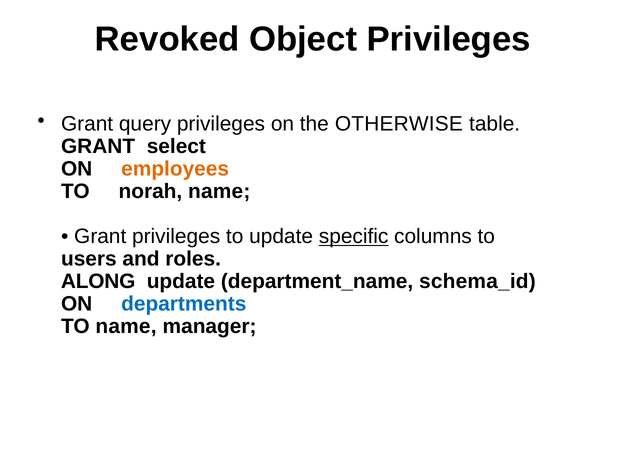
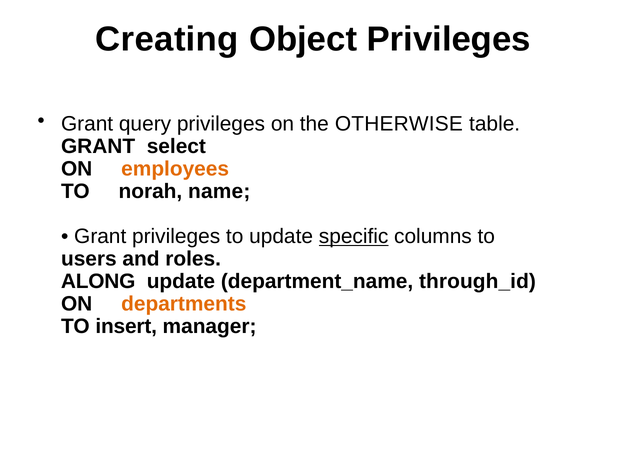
Revoked: Revoked -> Creating (167, 39)
schema_id: schema_id -> through_id (477, 282)
departments colour: blue -> orange (184, 304)
TO name: name -> insert (126, 327)
